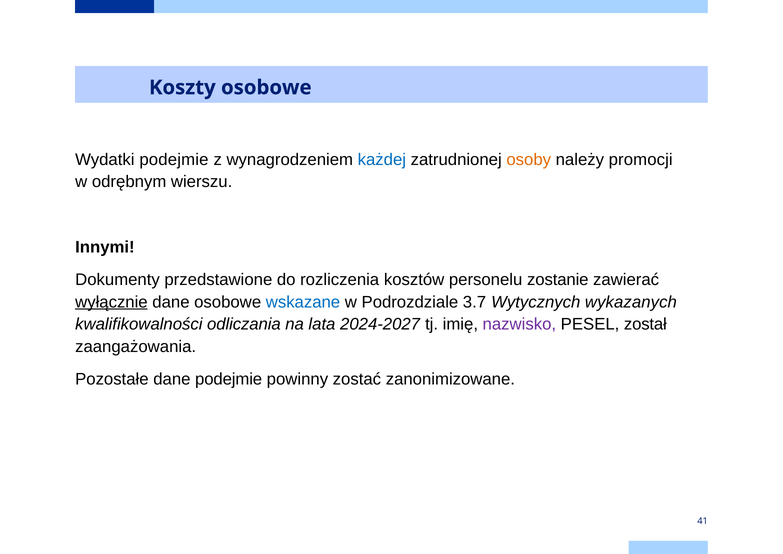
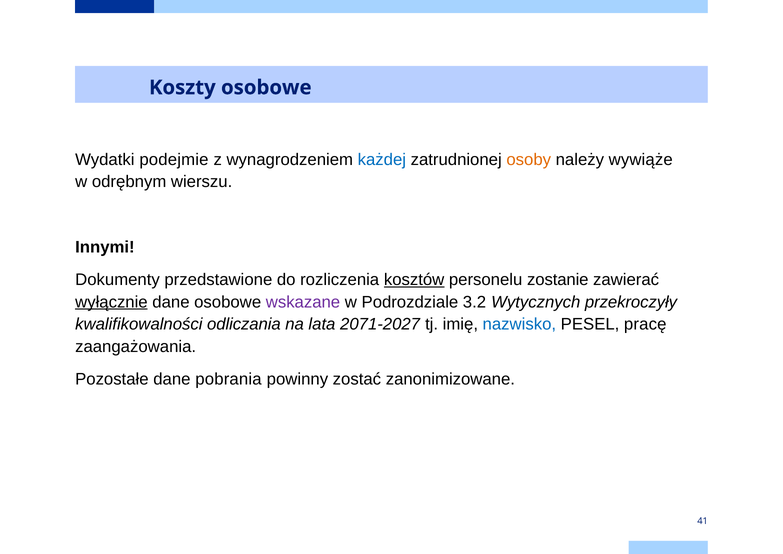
promocji: promocji -> wywiąże (641, 159)
kosztów underline: none -> present (414, 279)
wskazane colour: blue -> purple (303, 302)
3.7: 3.7 -> 3.2 (475, 302)
wykazanych: wykazanych -> przekroczyły (631, 302)
2024-2027: 2024-2027 -> 2071-2027 (380, 324)
nazwisko colour: purple -> blue (519, 324)
został: został -> pracę (645, 324)
dane podejmie: podejmie -> pobrania (228, 379)
